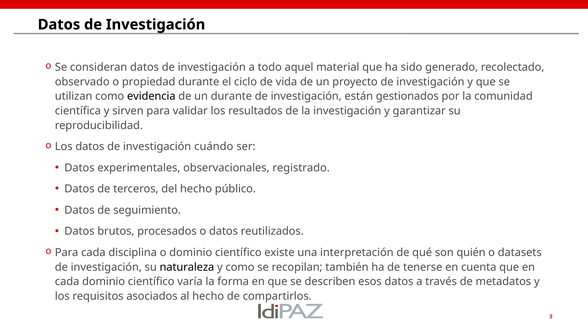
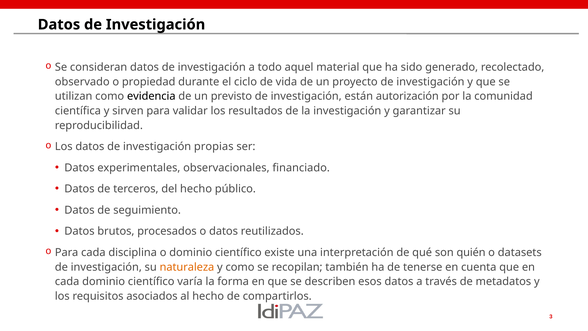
un durante: durante -> previsto (231, 96)
gestionados: gestionados -> autorización (407, 96)
cuándo: cuándo -> propias (214, 146)
registrado: registrado -> financiado (301, 168)
naturaleza colour: black -> orange (187, 267)
